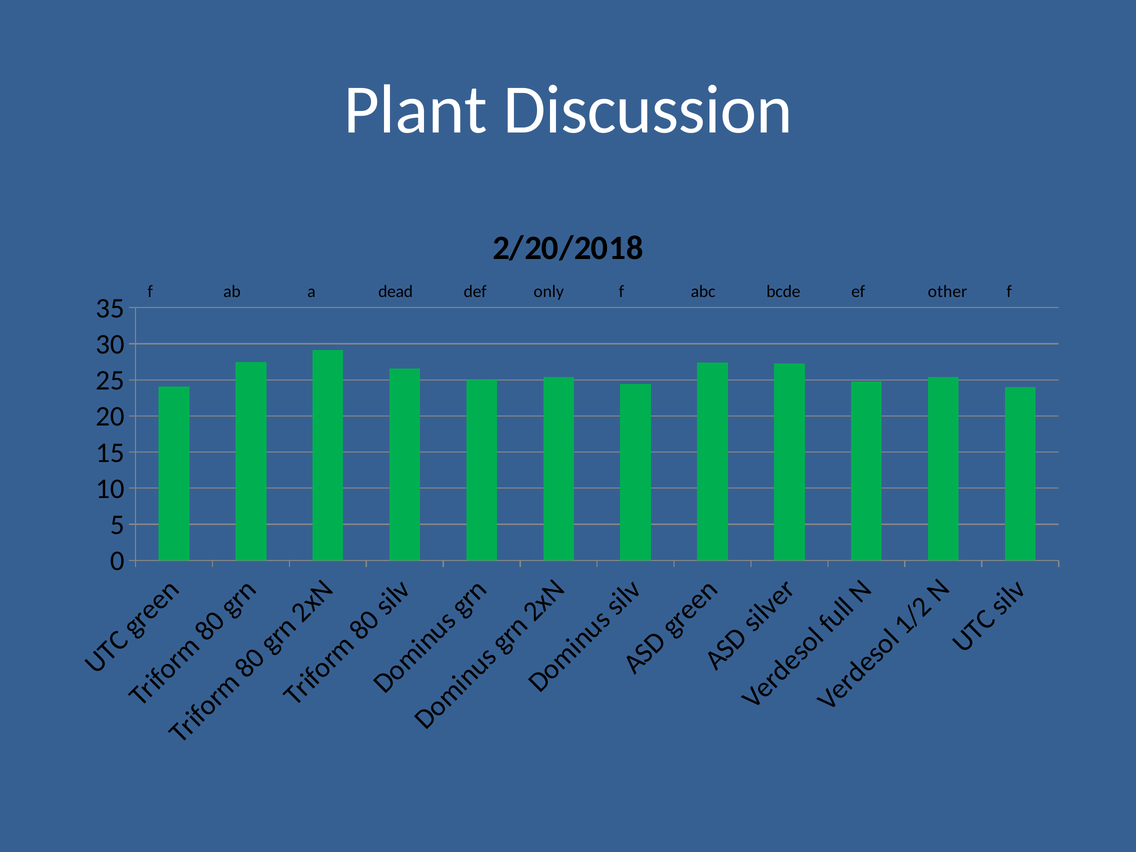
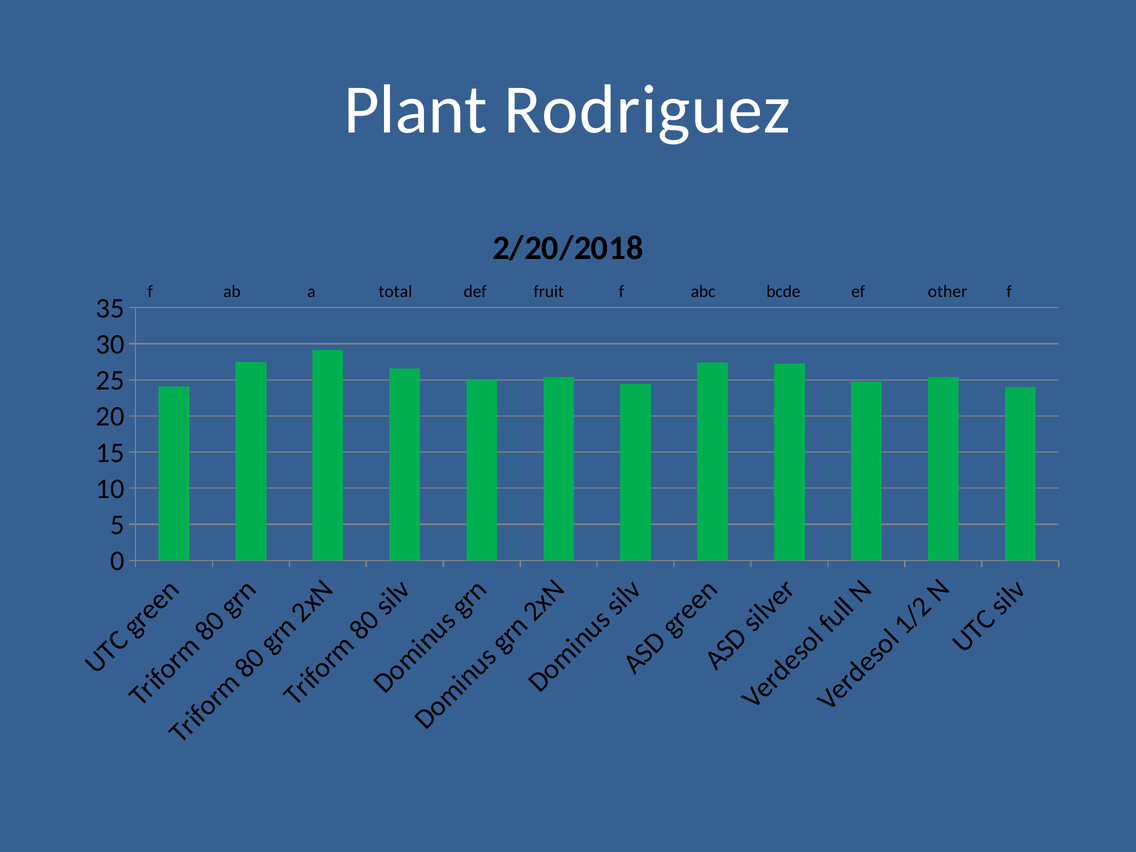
Discussion: Discussion -> Rodriguez (647, 110)
dead: dead -> total (395, 292)
only: only -> fruit (549, 292)
